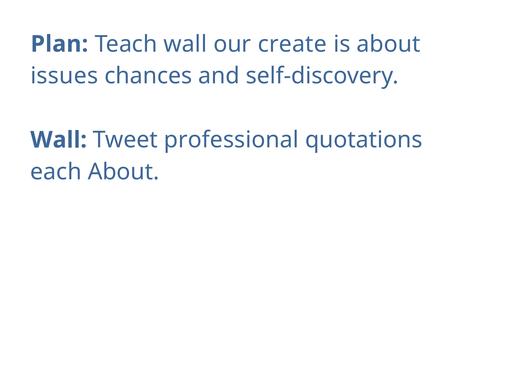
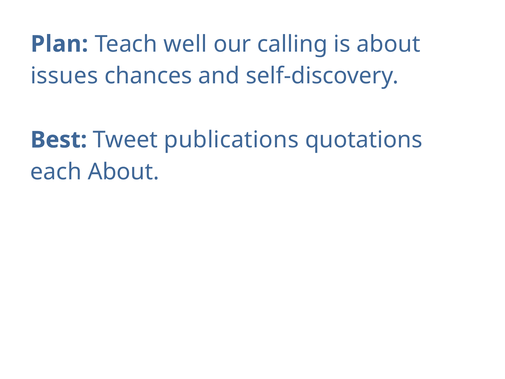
Teach wall: wall -> well (185, 44)
create: create -> calling (292, 44)
Wall: Wall -> Best (59, 140)
professional: professional -> publications (231, 140)
